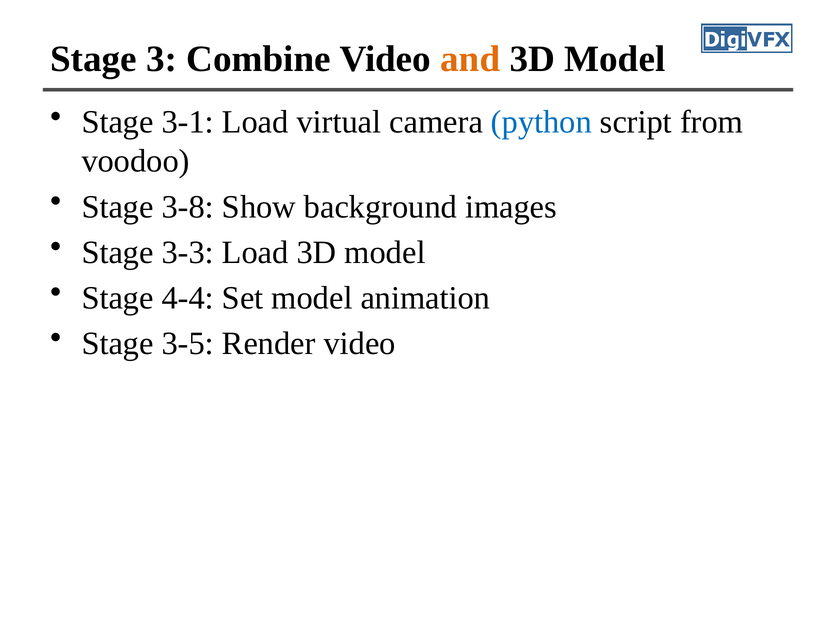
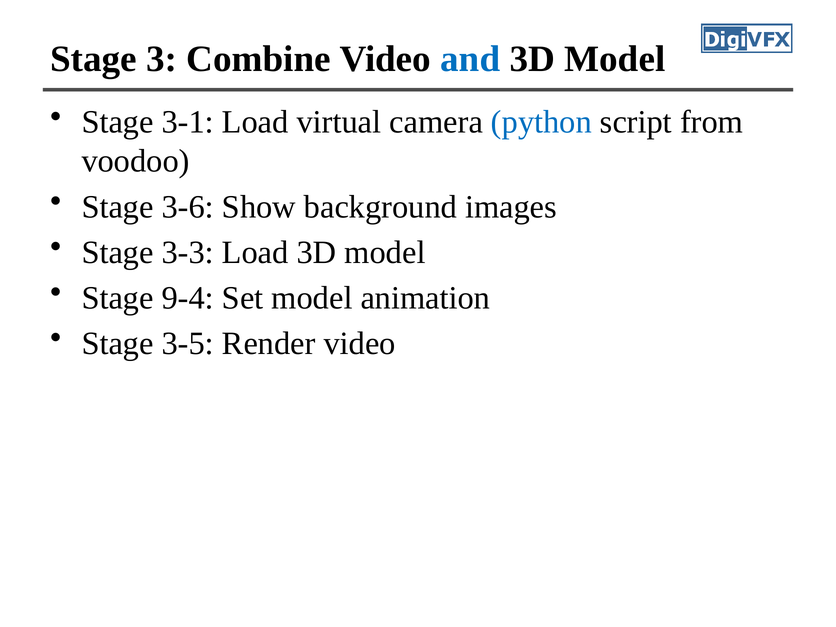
and colour: orange -> blue (470, 59)
3-8: 3-8 -> 3-6 (188, 207)
4-4: 4-4 -> 9-4 (188, 298)
